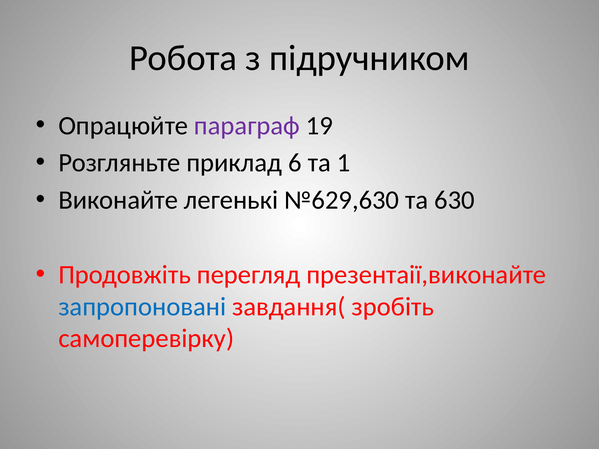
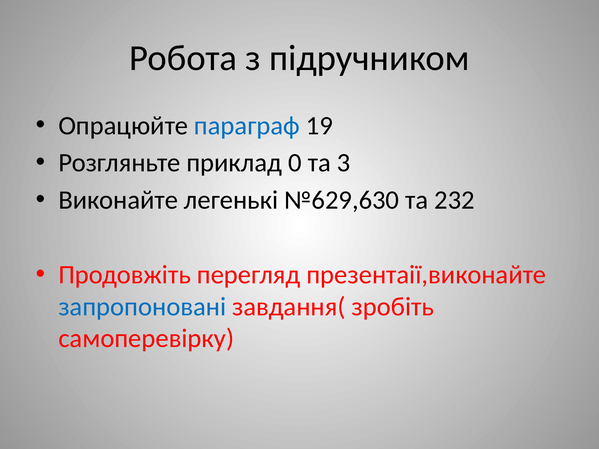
параграф colour: purple -> blue (247, 126)
6: 6 -> 0 (295, 163)
1: 1 -> 3 (344, 163)
630: 630 -> 232 (454, 200)
